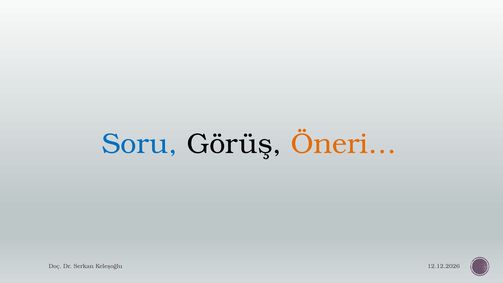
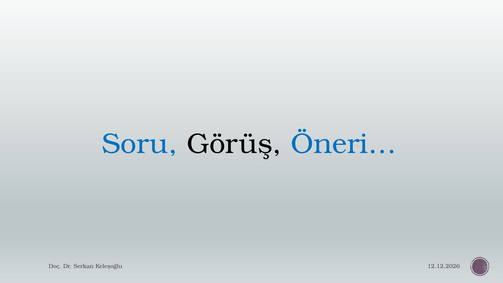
Öneri… colour: orange -> blue (344, 144)
